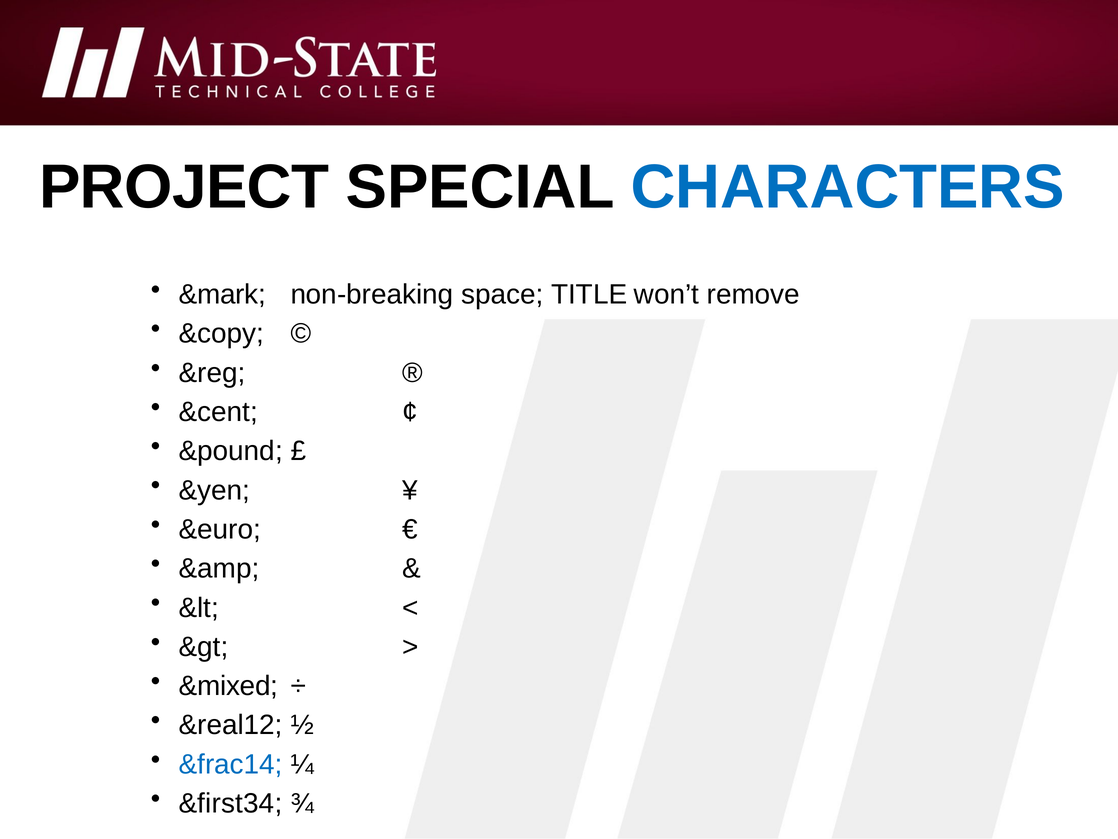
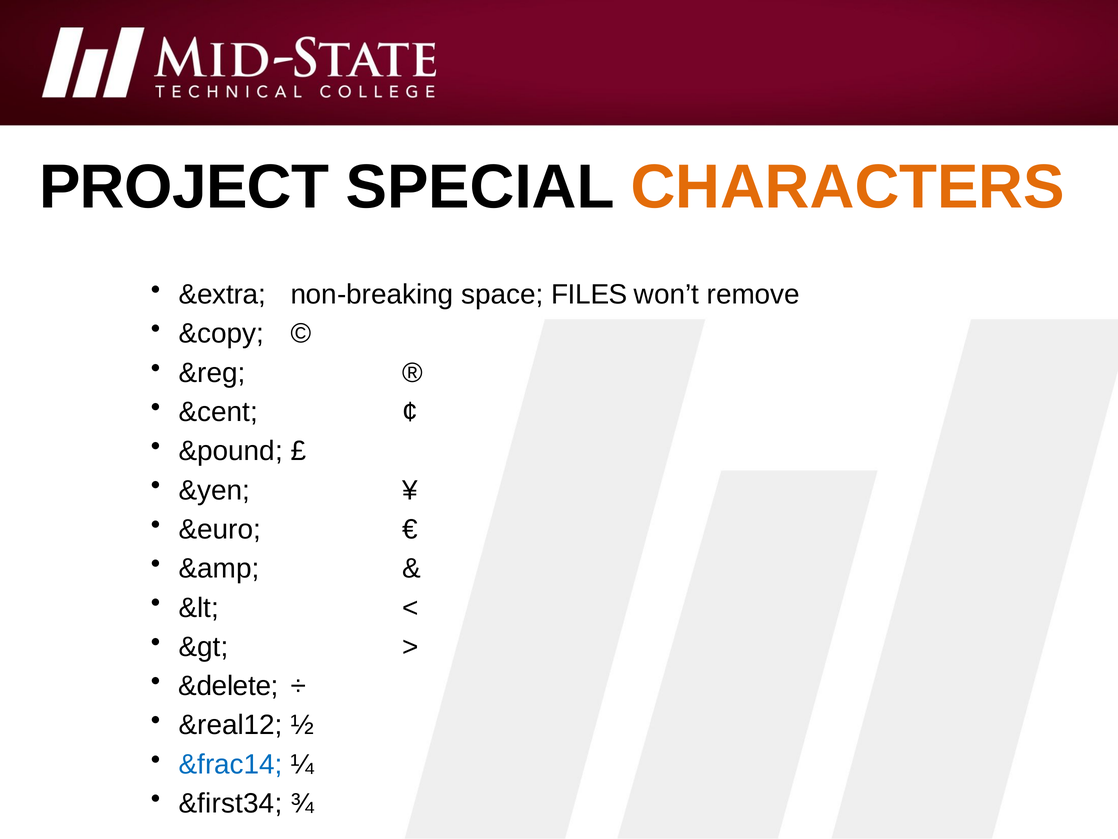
CHARACTERS colour: blue -> orange (848, 187)
&mark: &mark -> &extra (222, 294)
TITLE: TITLE -> FILES (589, 294)
&mixed: &mixed -> &delete (228, 686)
